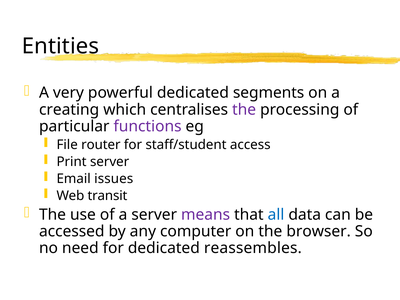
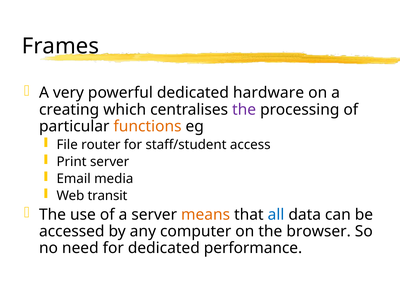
Entities: Entities -> Frames (60, 46)
segments: segments -> hardware (269, 93)
functions colour: purple -> orange (148, 126)
issues: issues -> media (114, 179)
means colour: purple -> orange (206, 215)
reassembles: reassembles -> performance (253, 248)
